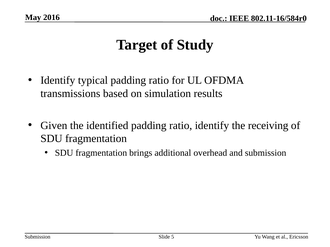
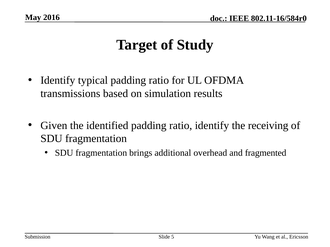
and submission: submission -> fragmented (266, 153)
